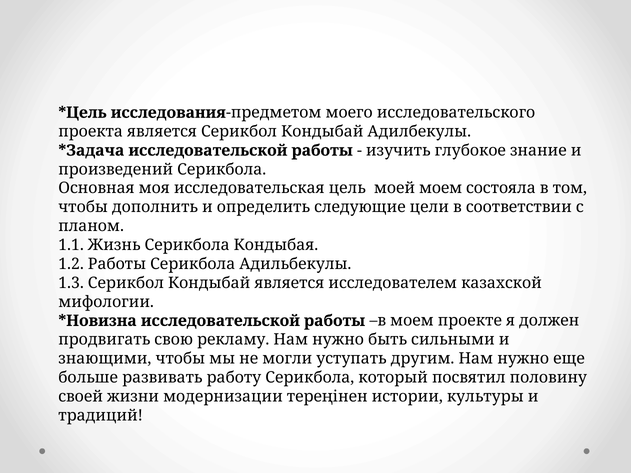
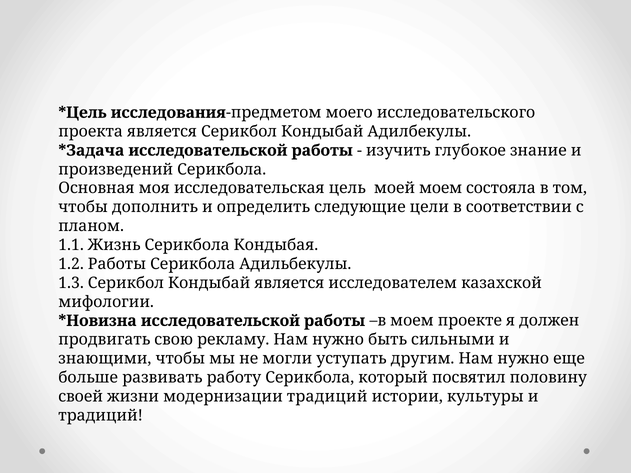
модернизации тереңінен: тереңінен -> традиций (327, 397)
